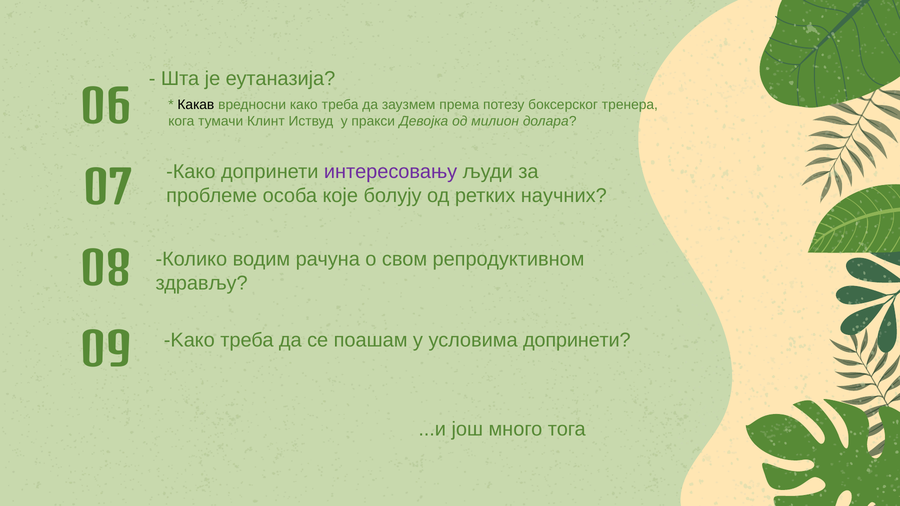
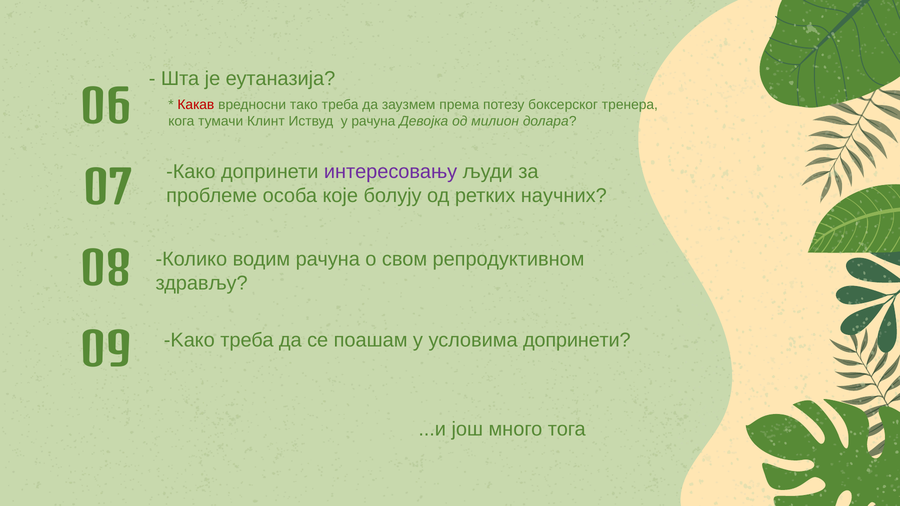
Какав colour: black -> red (196, 105)
вредносни како: како -> тако (304, 105)
у пракси: пракси -> рачуна (373, 121)
